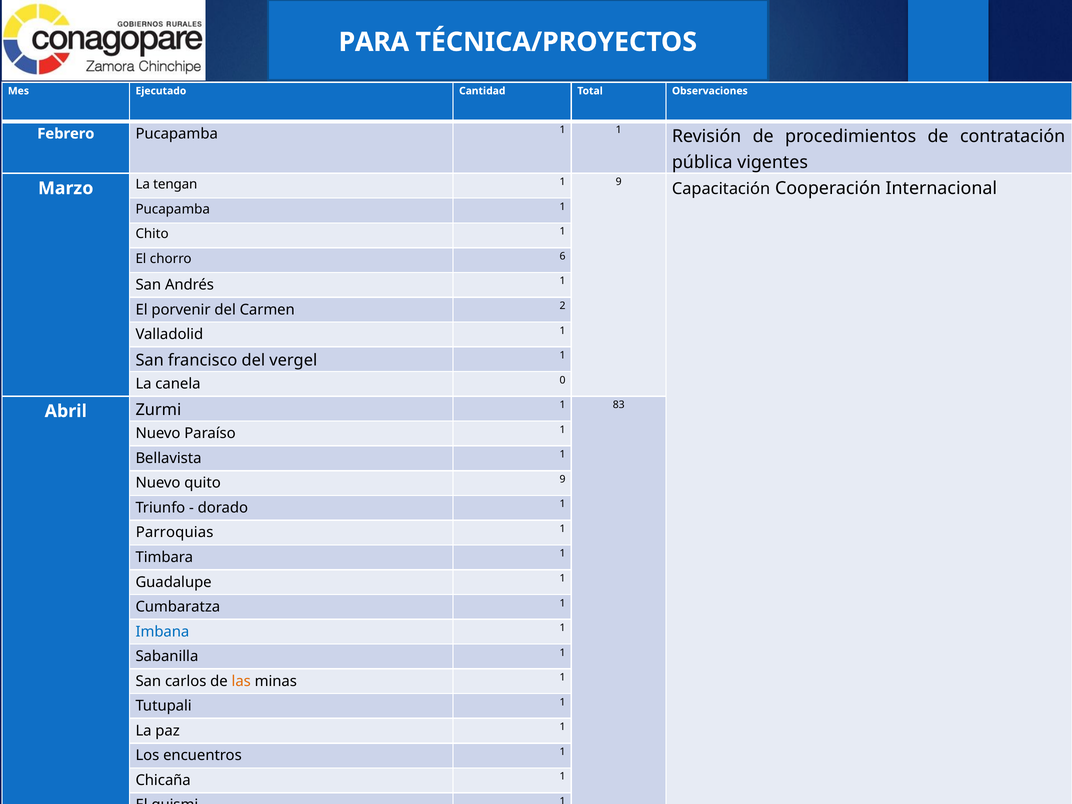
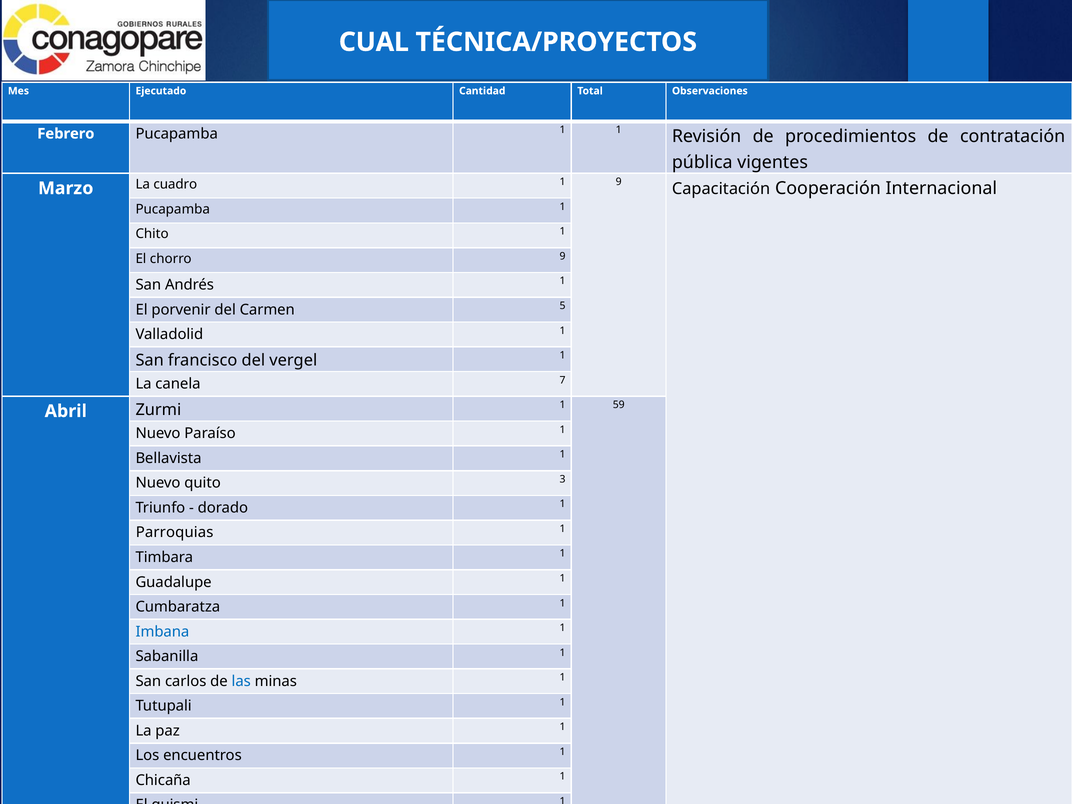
PARA: PARA -> CUAL (374, 42)
tengan: tengan -> cuadro (175, 184)
chorro 6: 6 -> 9 (562, 256)
2: 2 -> 5 (562, 306)
0: 0 -> 7 (562, 380)
83: 83 -> 59 (619, 405)
quito 9: 9 -> 3 (562, 479)
las colour: orange -> blue (241, 681)
